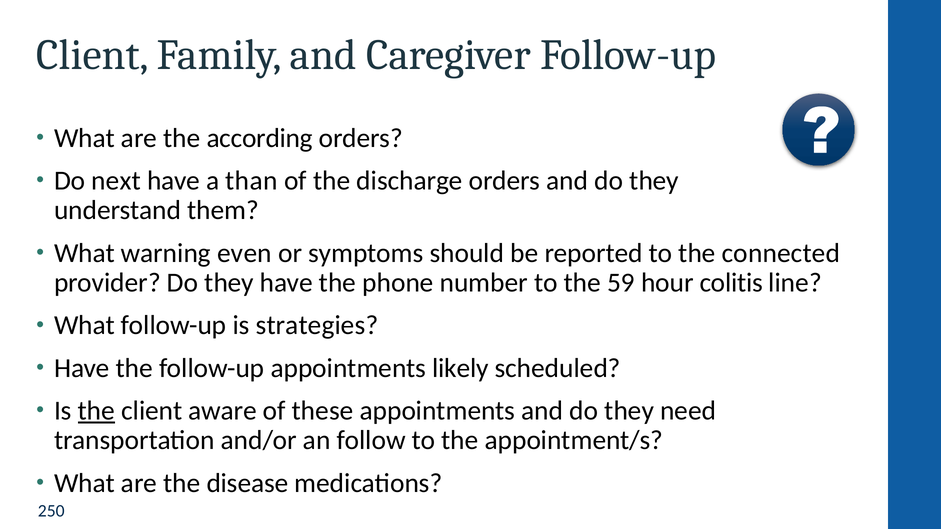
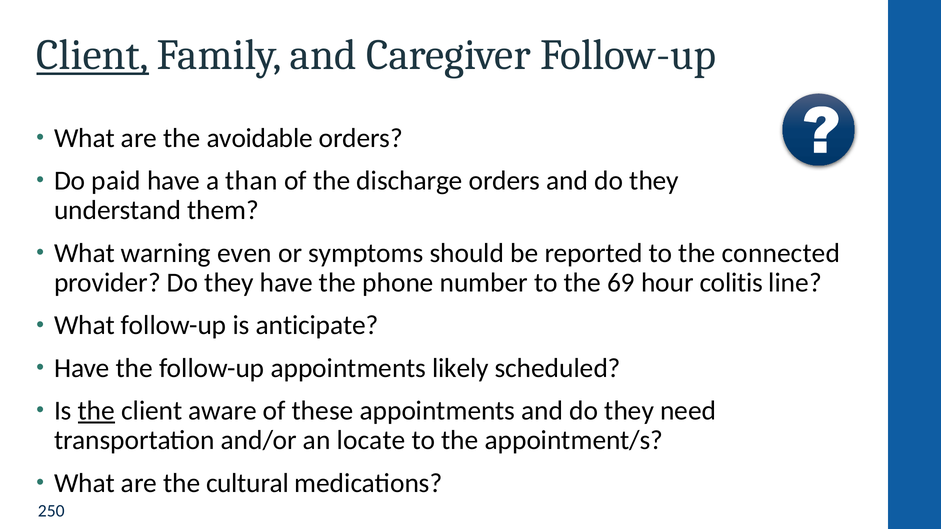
Client underline: none -> present (92, 55)
according: according -> avoidable (260, 138)
next: next -> paid (116, 181)
59: 59 -> 69 (621, 283)
strategies: strategies -> anticipate (317, 326)
follow: follow -> locate (371, 441)
disease: disease -> cultural (247, 483)
